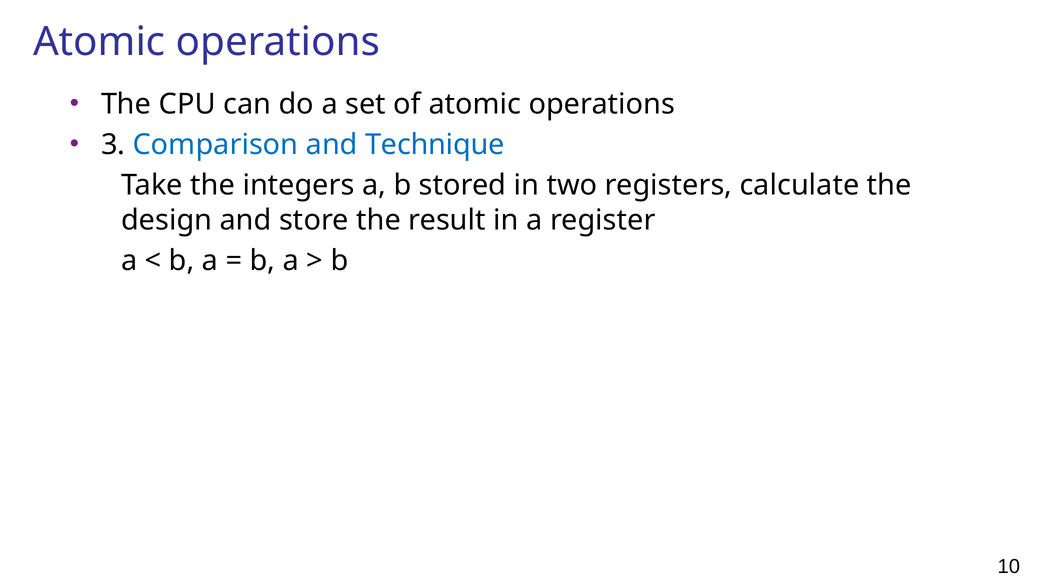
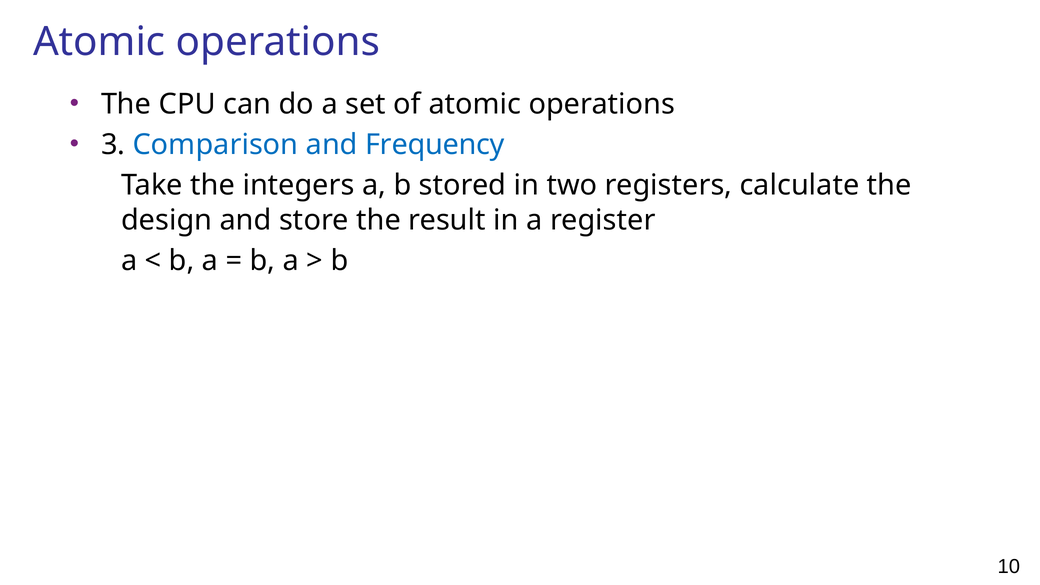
Technique: Technique -> Frequency (435, 145)
